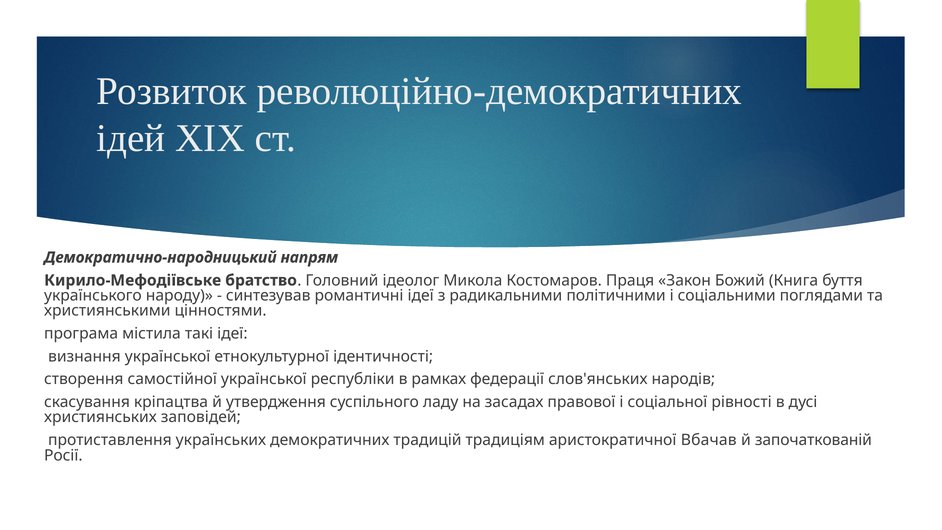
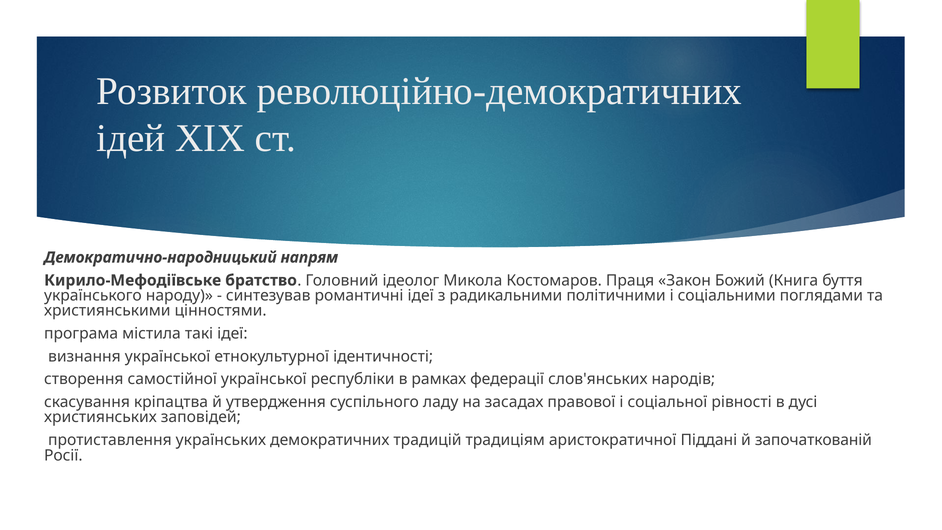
Вбачав: Вбачав -> Піддані (709, 440)
